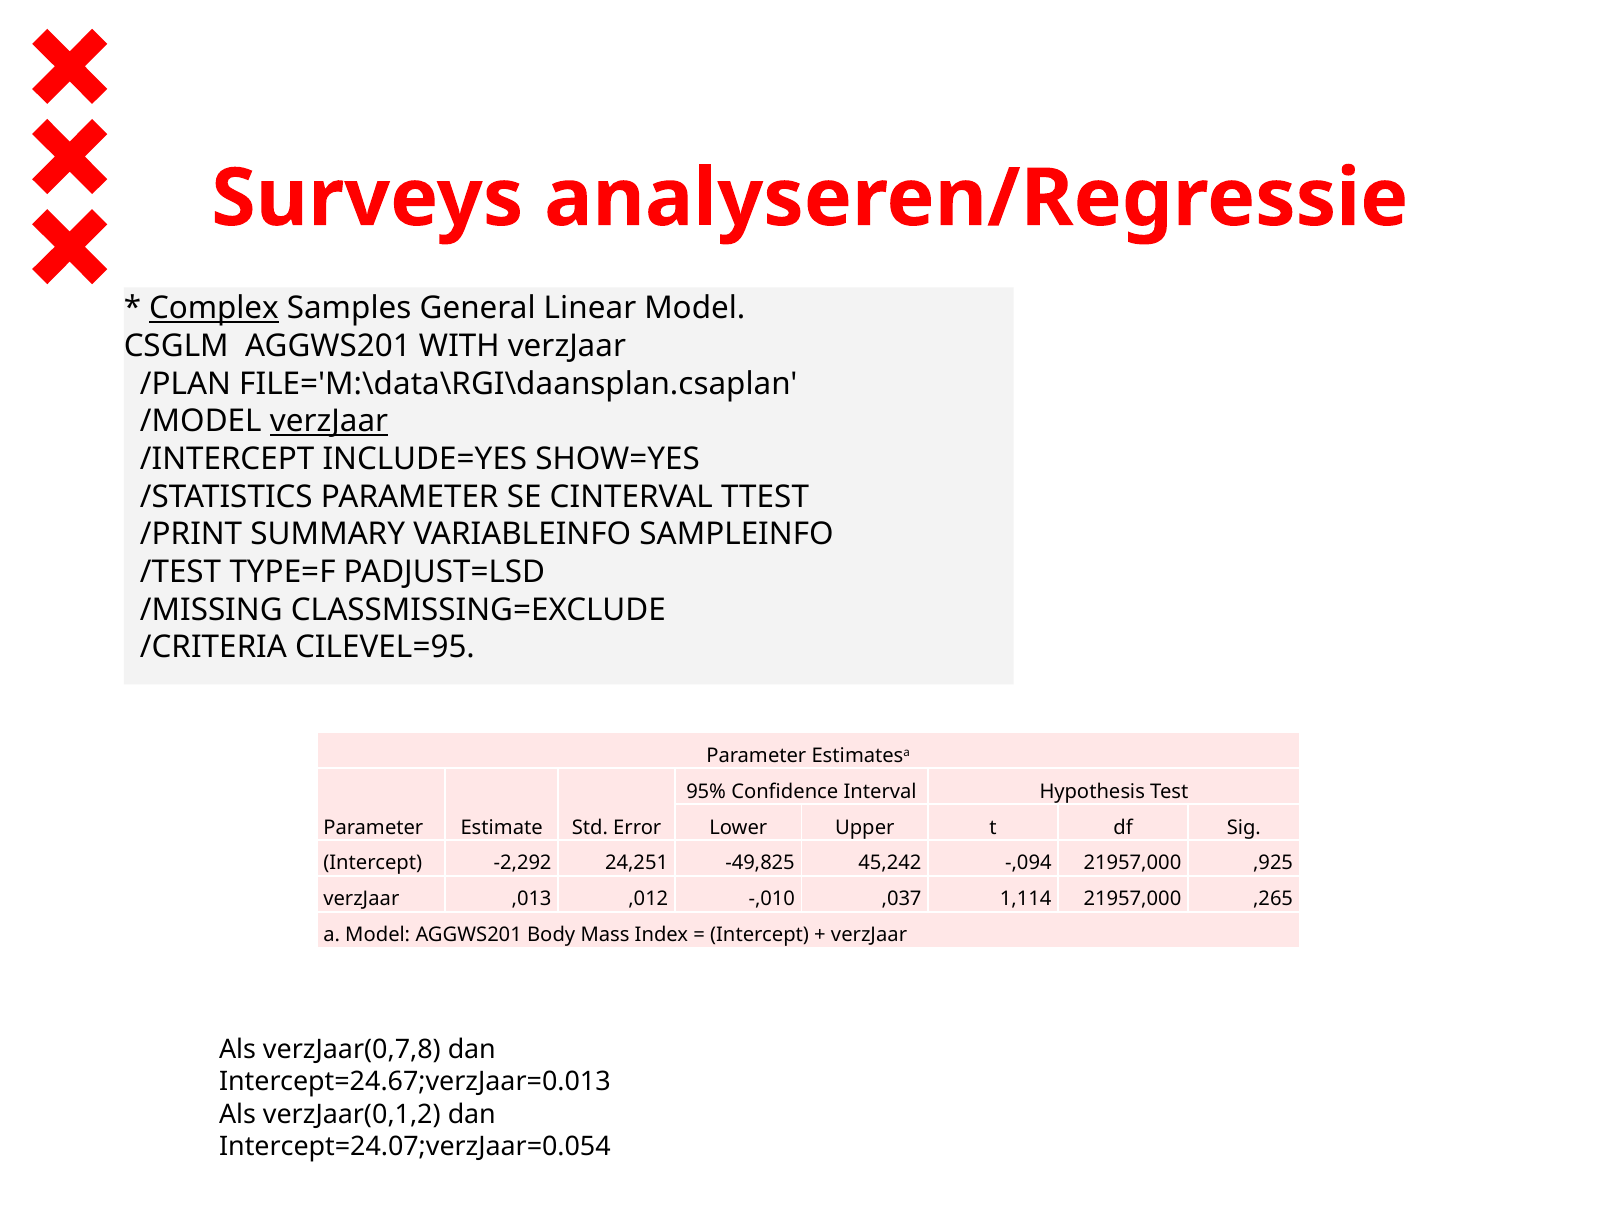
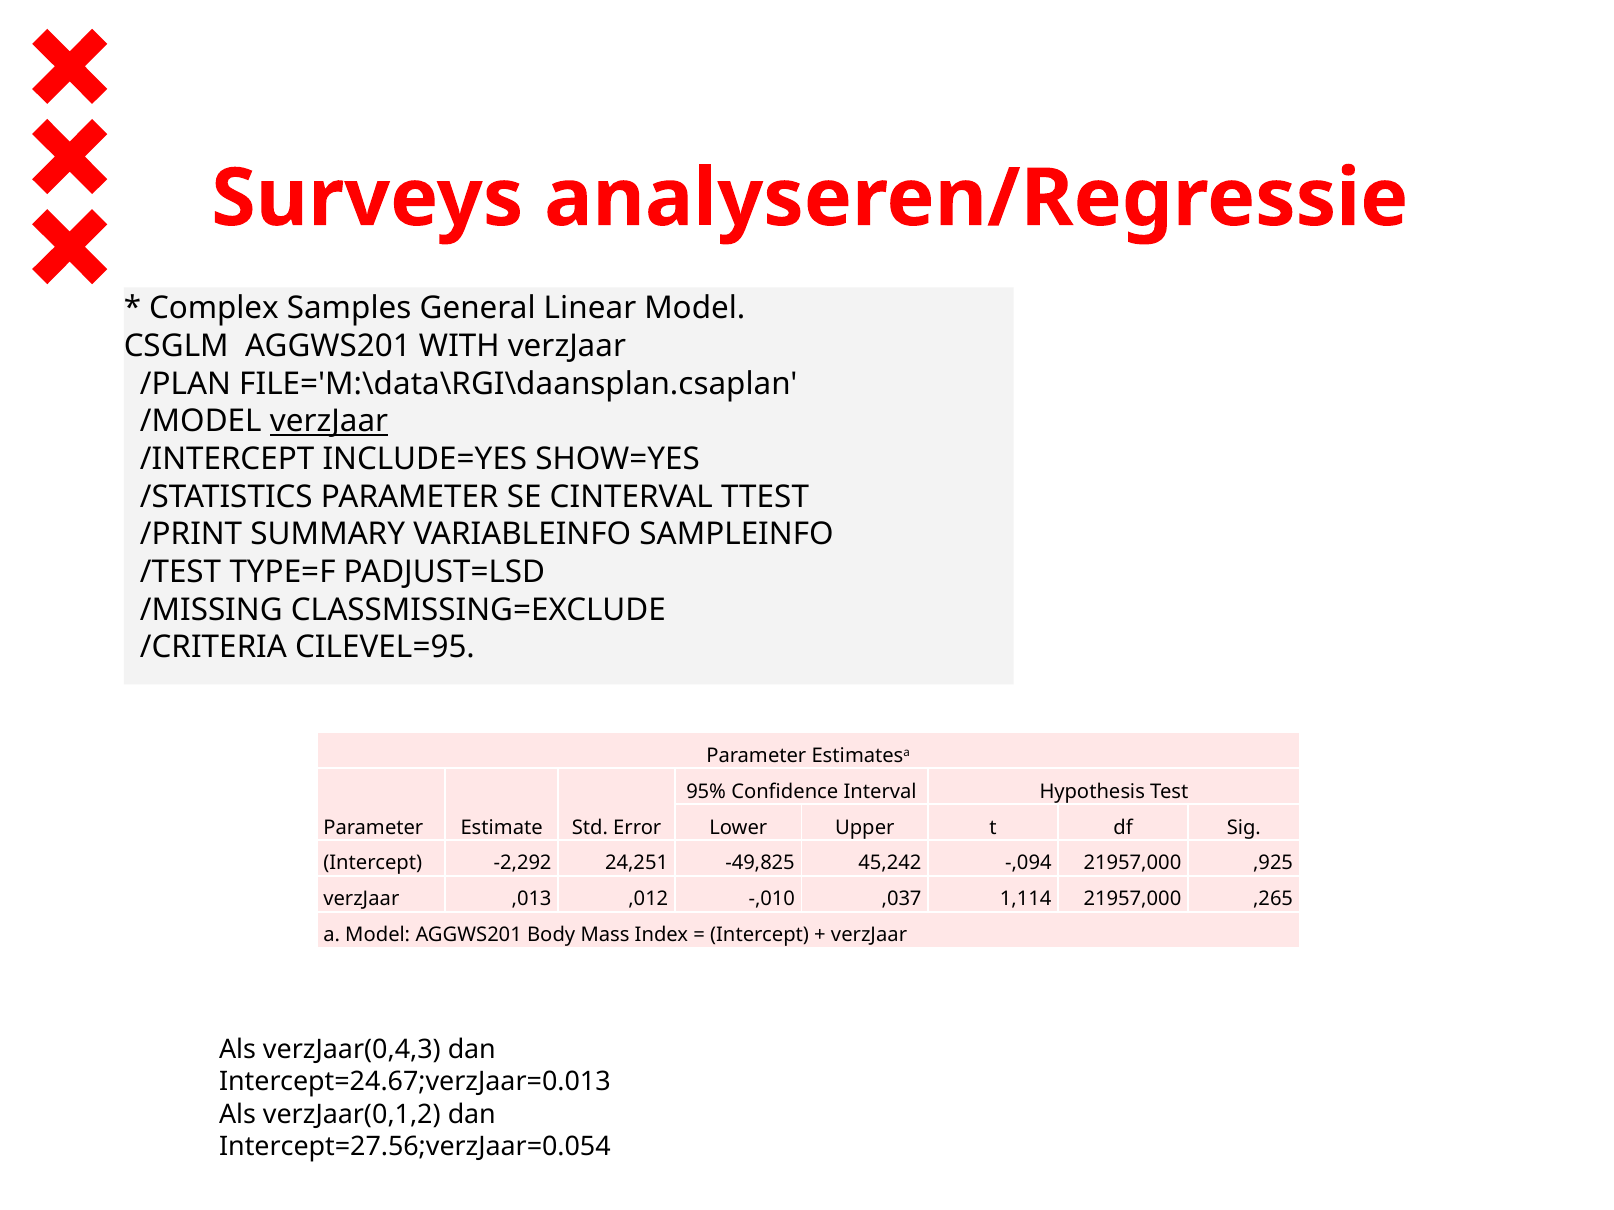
Complex underline: present -> none (214, 309)
verzJaar(0,7,8: verzJaar(0,7,8 -> verzJaar(0,4,3 (352, 1050)
Intercept=24.07;verzJaar=0.054: Intercept=24.07;verzJaar=0.054 -> Intercept=27.56;verzJaar=0.054 (415, 1147)
